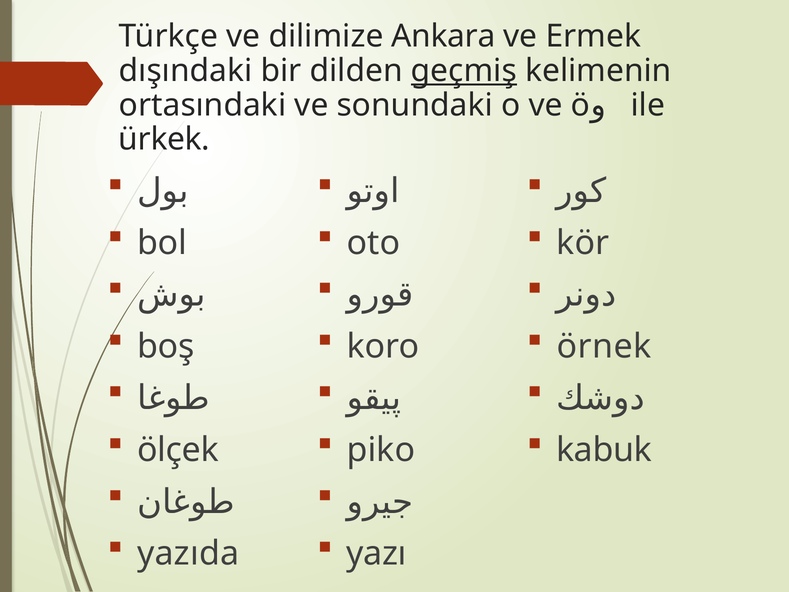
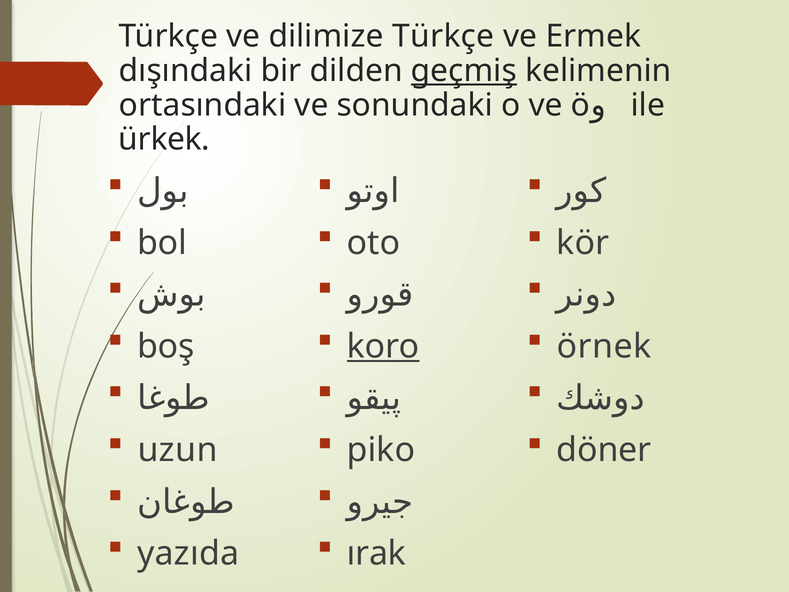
dilimize Ankara: Ankara -> Türkçe (443, 36)
koro underline: none -> present (383, 346)
ölçek: ölçek -> uzun (178, 450)
kabuk: kabuk -> döner (604, 450)
yazı: yazı -> ırak (376, 553)
